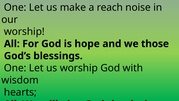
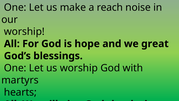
those: those -> great (155, 44)
wisdom: wisdom -> martyrs (20, 80)
